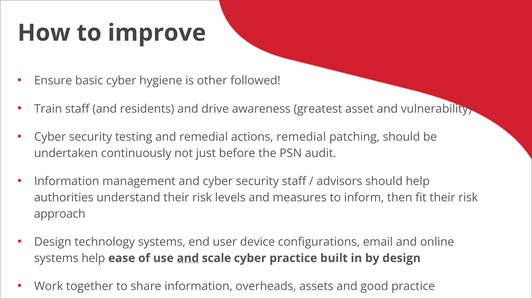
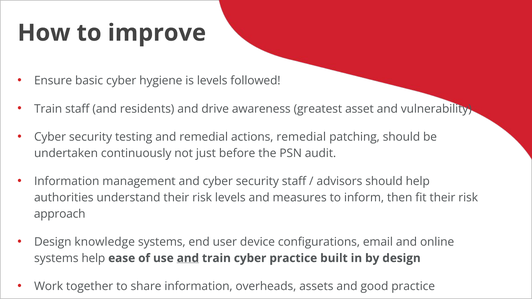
is other: other -> levels (212, 81)
technology: technology -> knowledge (105, 242)
and scale: scale -> train (216, 258)
